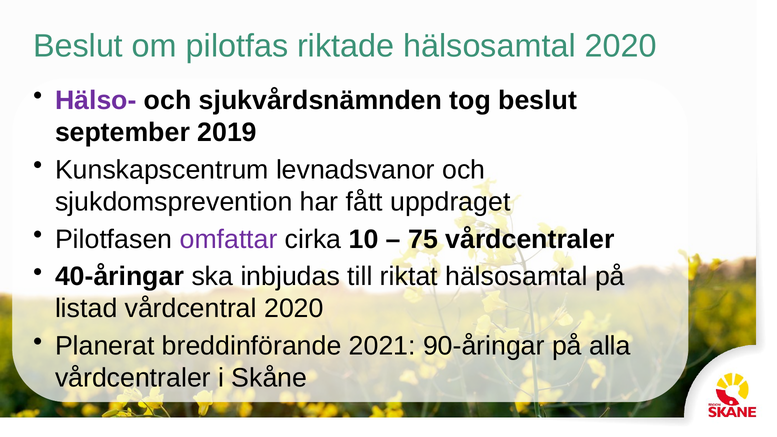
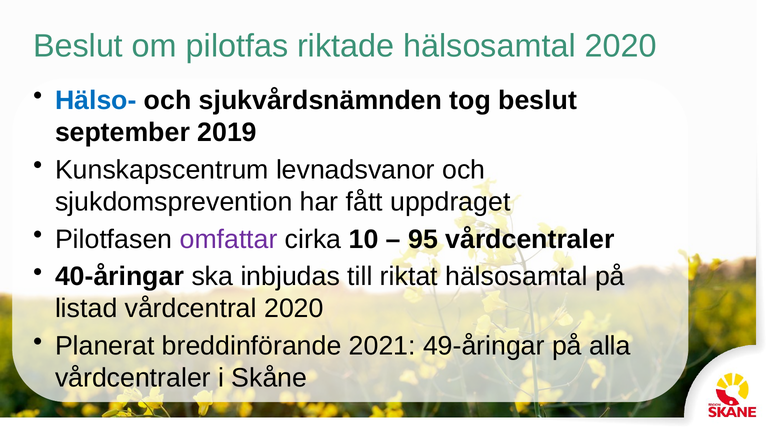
Hälso- colour: purple -> blue (96, 100)
75: 75 -> 95 (423, 239)
90-åringar: 90-åringar -> 49-åringar (484, 346)
